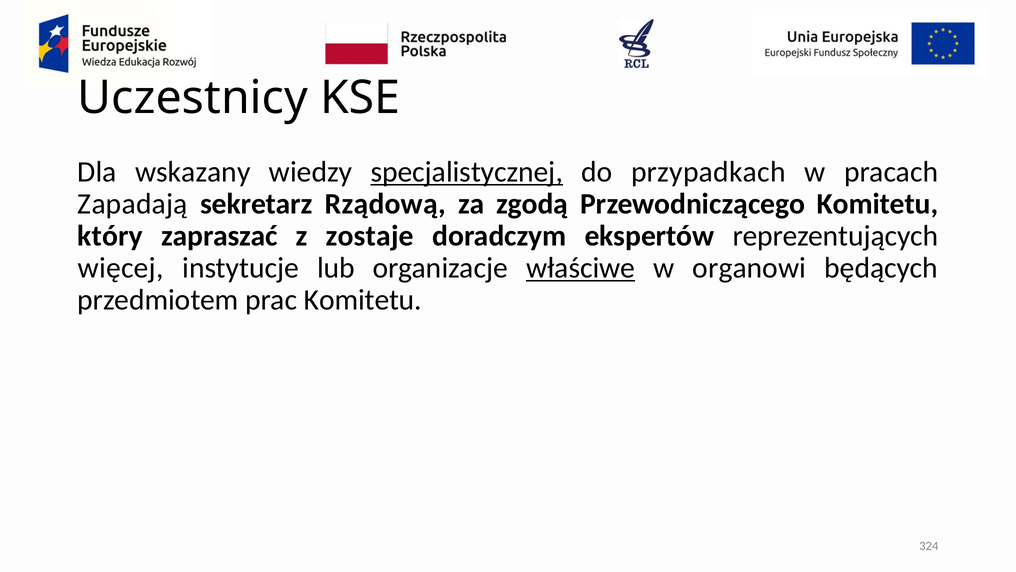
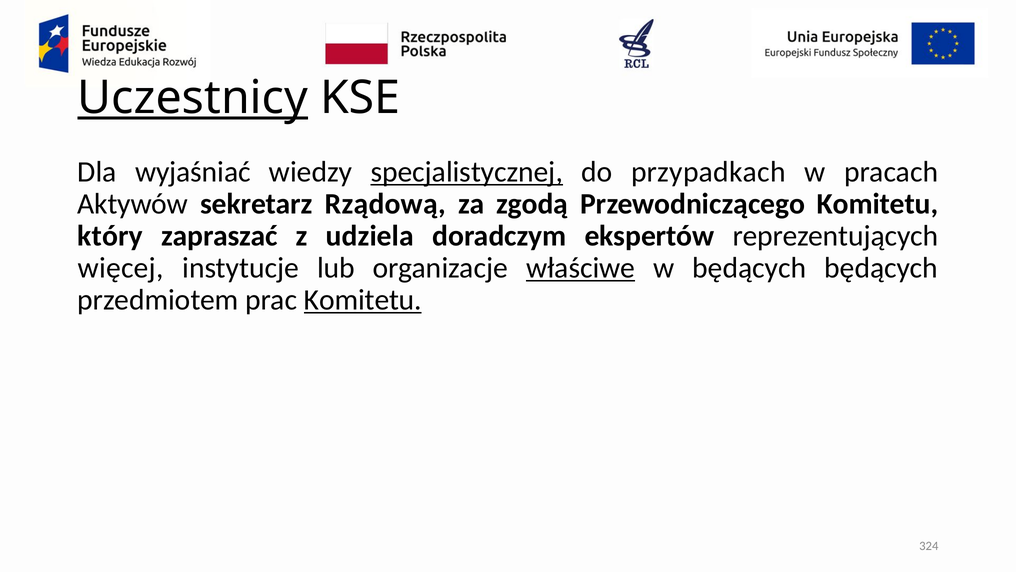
Uczestnicy underline: none -> present (193, 98)
wskazany: wskazany -> wyjaśniać (193, 172)
Zapadają: Zapadają -> Aktywów (133, 204)
zostaje: zostaje -> udziela (370, 236)
w organowi: organowi -> będących (749, 268)
Komitetu underline: none -> present (363, 300)
